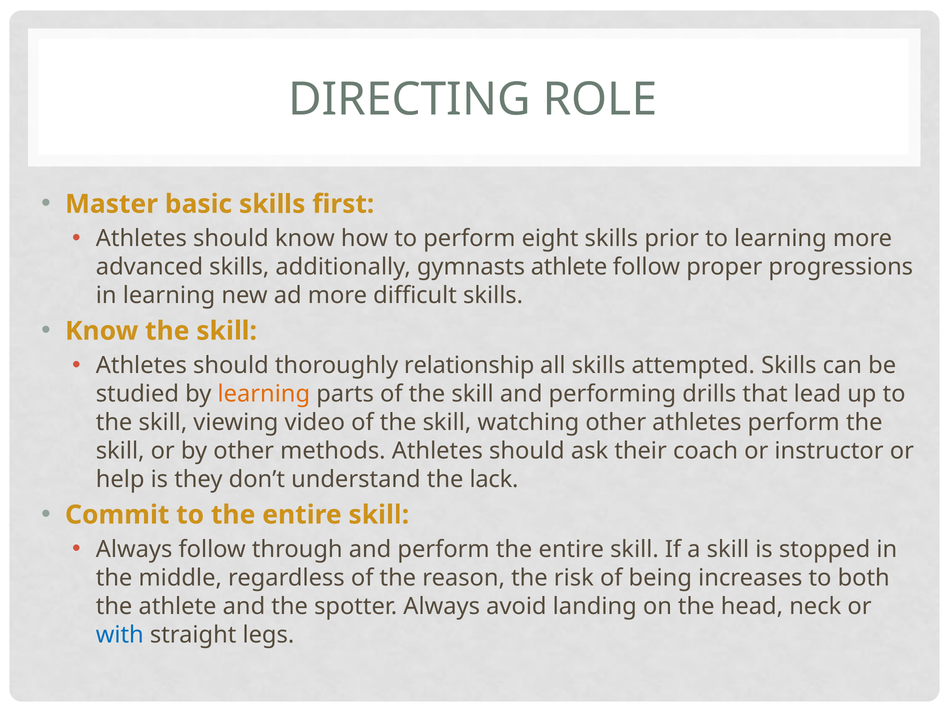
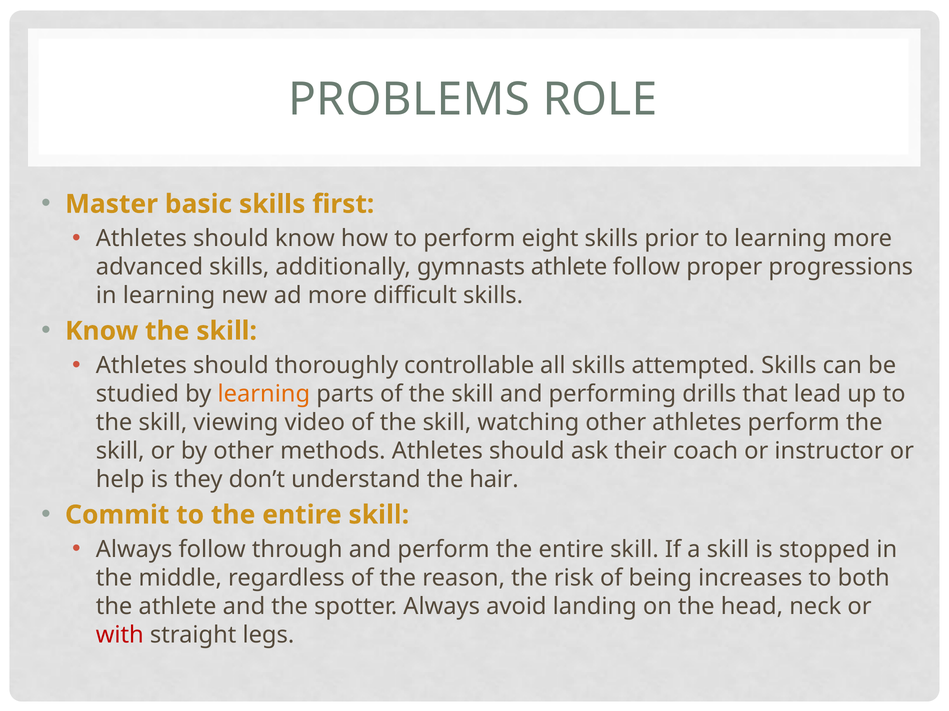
DIRECTING: DIRECTING -> PROBLEMS (409, 100)
relationship: relationship -> controllable (469, 366)
lack: lack -> hair (494, 480)
with colour: blue -> red (120, 635)
